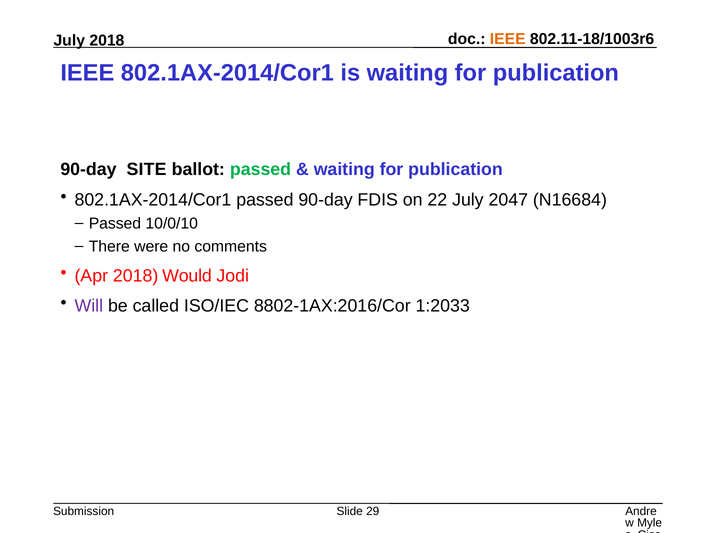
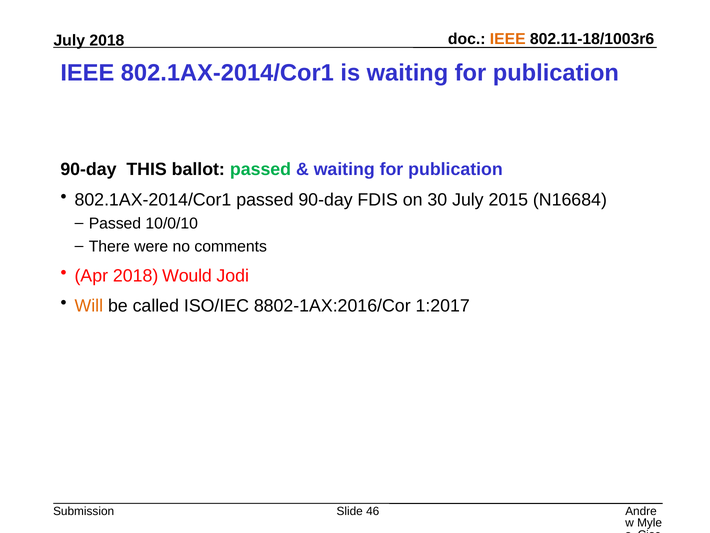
SITE: SITE -> THIS (147, 169)
22: 22 -> 30 (437, 199)
2047: 2047 -> 2015 (508, 199)
Will colour: purple -> orange (89, 306)
1:2033: 1:2033 -> 1:2017 (443, 306)
29: 29 -> 46 (373, 511)
